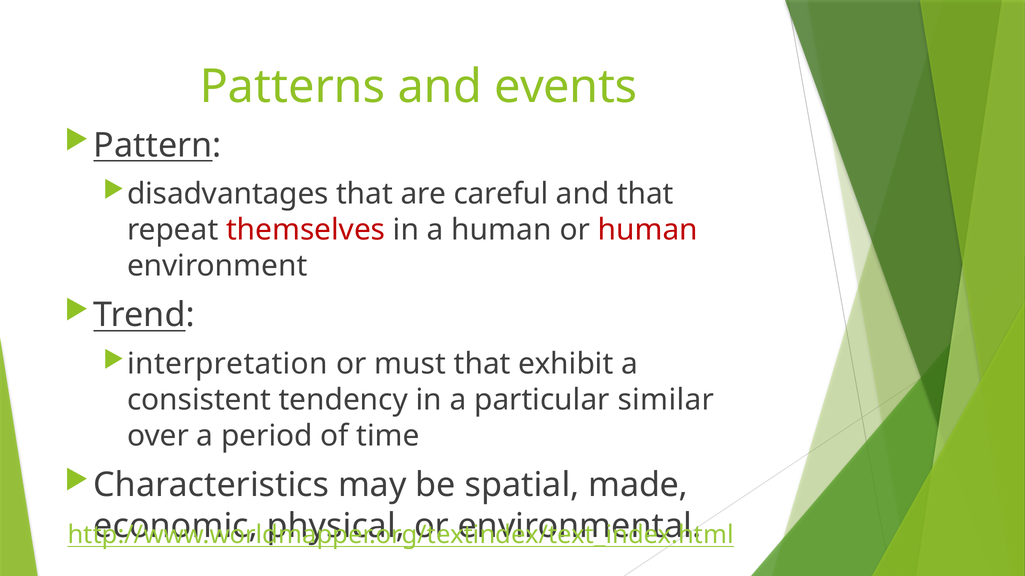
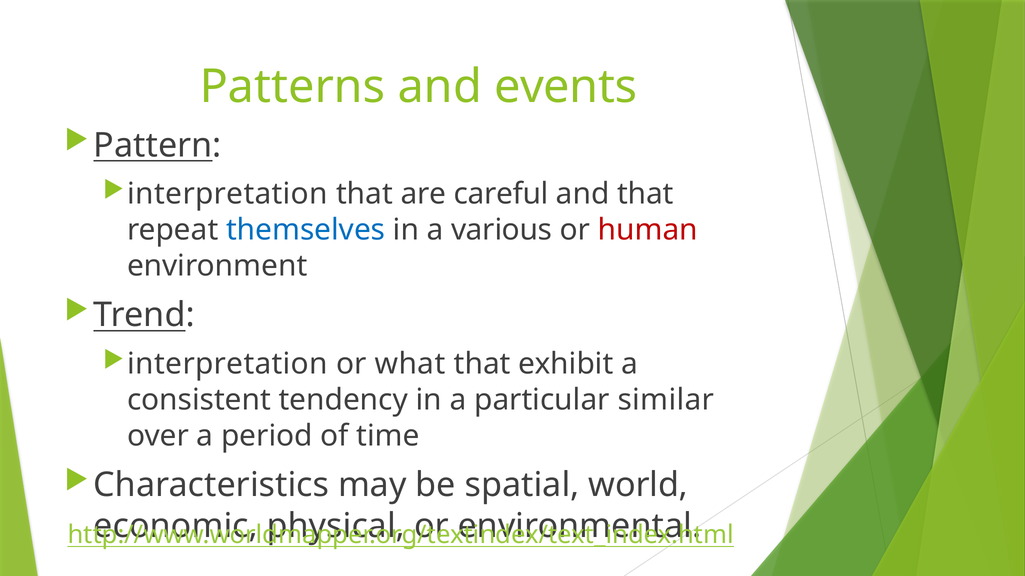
disadvantages: disadvantages -> interpretation (228, 194)
themselves colour: red -> blue (306, 230)
a human: human -> various (502, 230)
must: must -> what (410, 364)
made: made -> world (638, 486)
